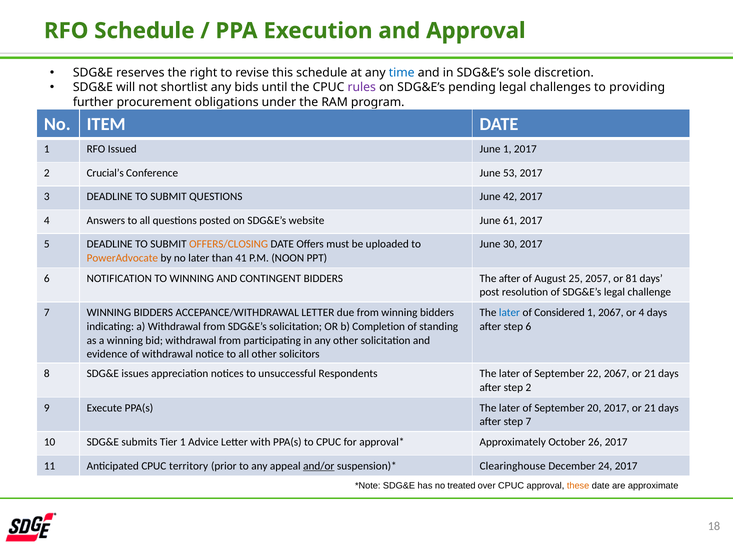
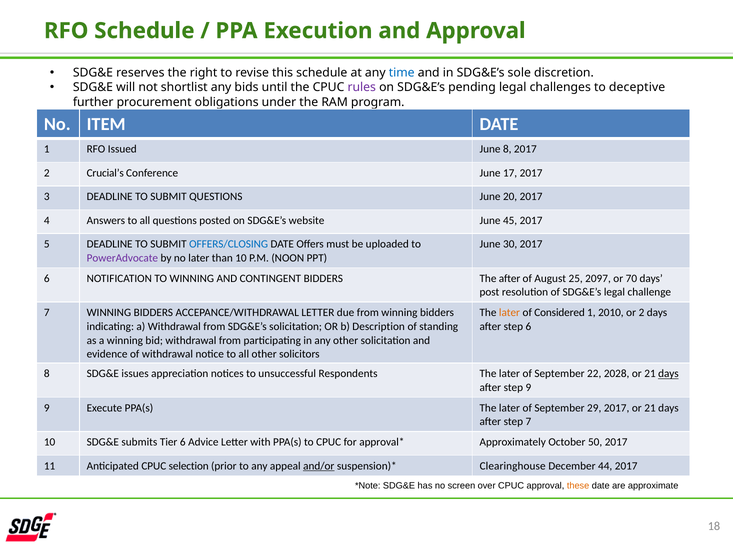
providing: providing -> deceptive (637, 88)
June 1: 1 -> 8 (507, 149)
53: 53 -> 17 (510, 173)
42: 42 -> 20 (510, 197)
61: 61 -> 45 (510, 221)
OFFERS/CLOSING colour: orange -> blue (229, 245)
PowerAdvocate colour: orange -> purple (122, 258)
than 41: 41 -> 10 (241, 258)
2057: 2057 -> 2097 (598, 279)
81: 81 -> 70 (631, 279)
later colour: blue -> orange (509, 313)
1 2067: 2067 -> 2010 (611, 313)
or 4: 4 -> 2 (641, 313)
Completion: Completion -> Description (379, 327)
22 2067: 2067 -> 2028 (617, 374)
days underline: none -> present (668, 374)
step 2: 2 -> 9 (528, 388)
20: 20 -> 29 (594, 409)
Tier 1: 1 -> 6 (183, 443)
26: 26 -> 50 (595, 443)
territory: territory -> selection (189, 467)
24: 24 -> 44 (605, 467)
treated: treated -> screen (461, 486)
